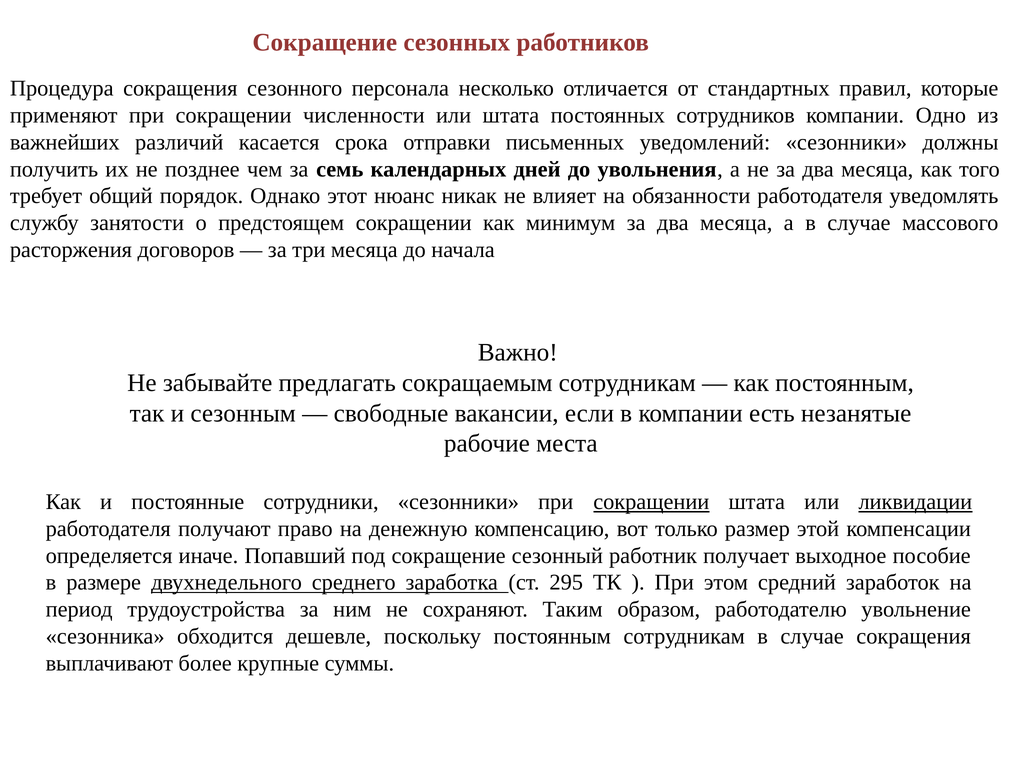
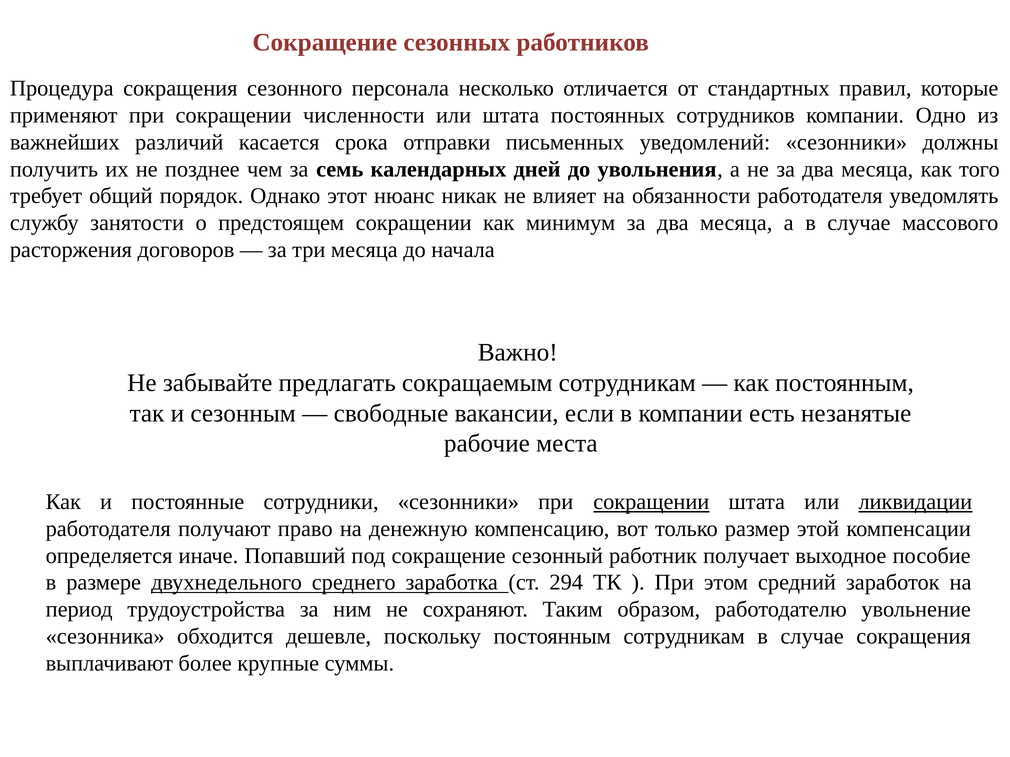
295: 295 -> 294 (566, 583)
